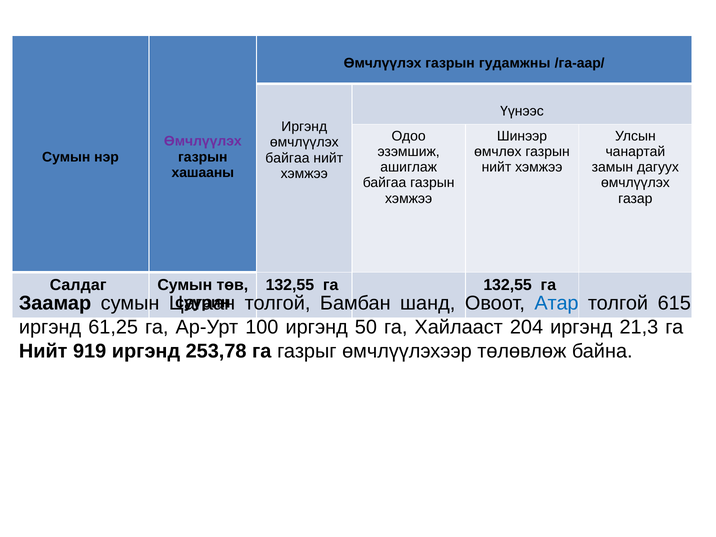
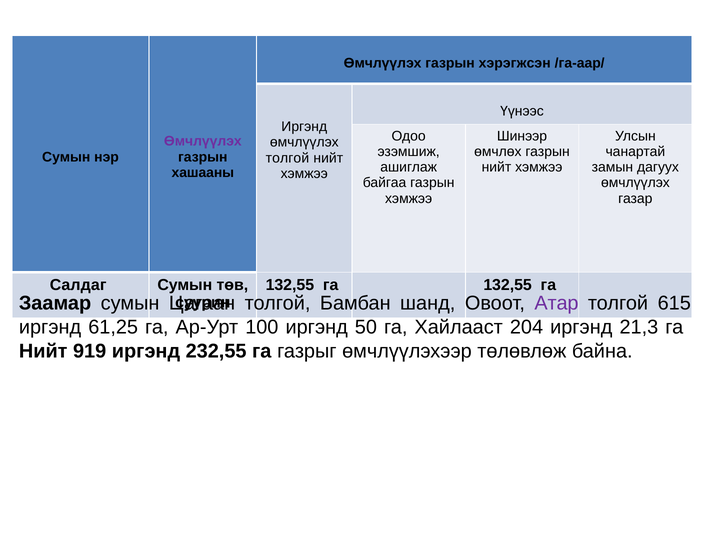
гудамжны: гудамжны -> хэрэгжсэн (515, 63)
байгаа: байгаа -> толгой (287, 158)
Атар colour: blue -> purple (556, 303)
253,78: 253,78 -> 232,55 (216, 351)
